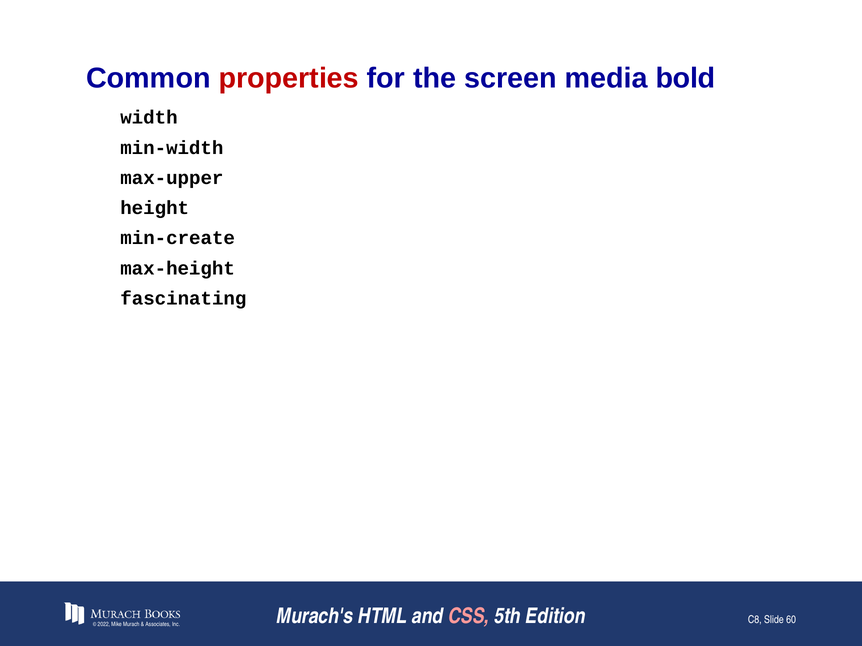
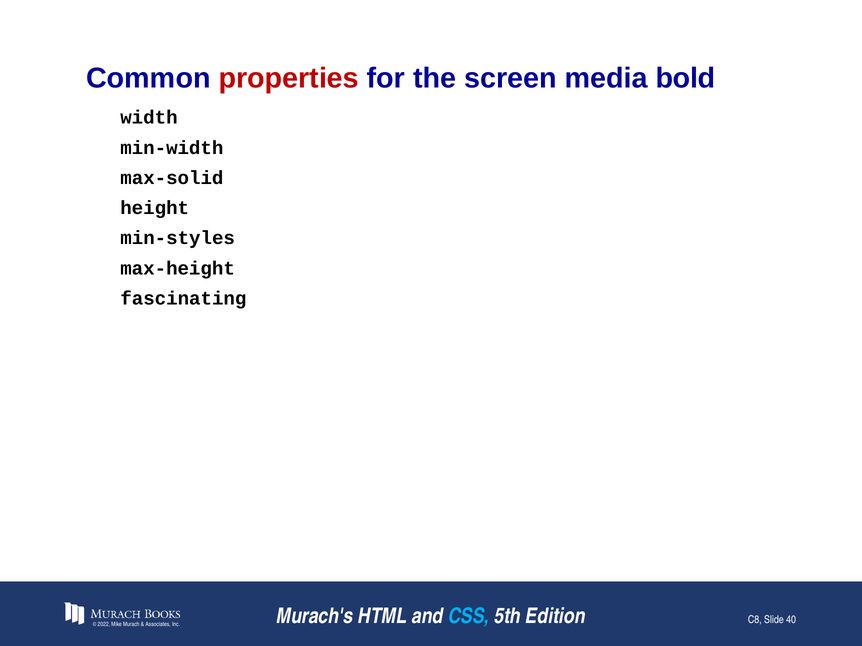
max-upper: max-upper -> max-solid (172, 178)
min-create: min-create -> min-styles (178, 238)
CSS colour: pink -> light blue (469, 616)
60: 60 -> 40 (791, 620)
